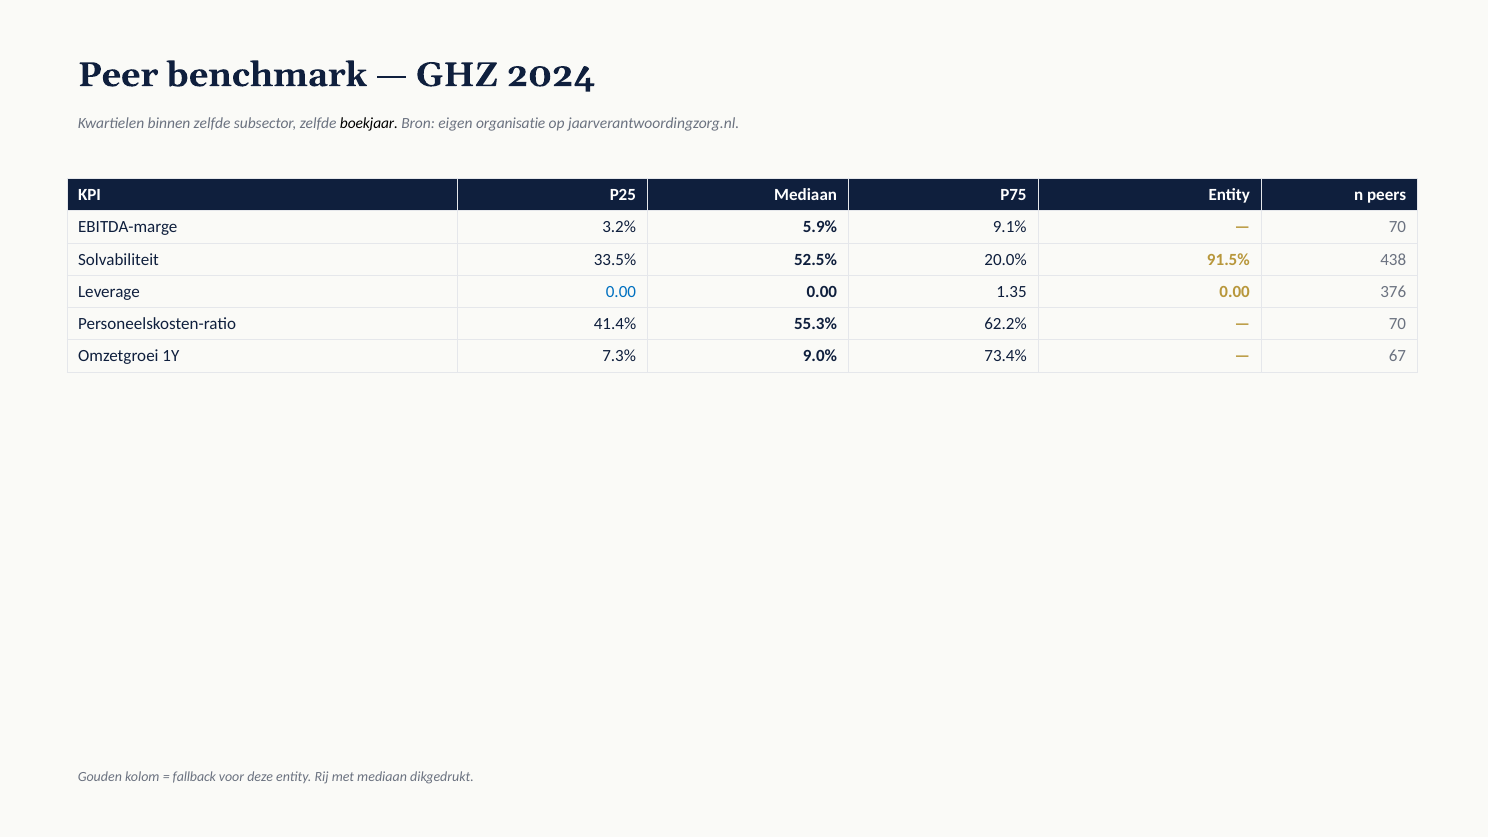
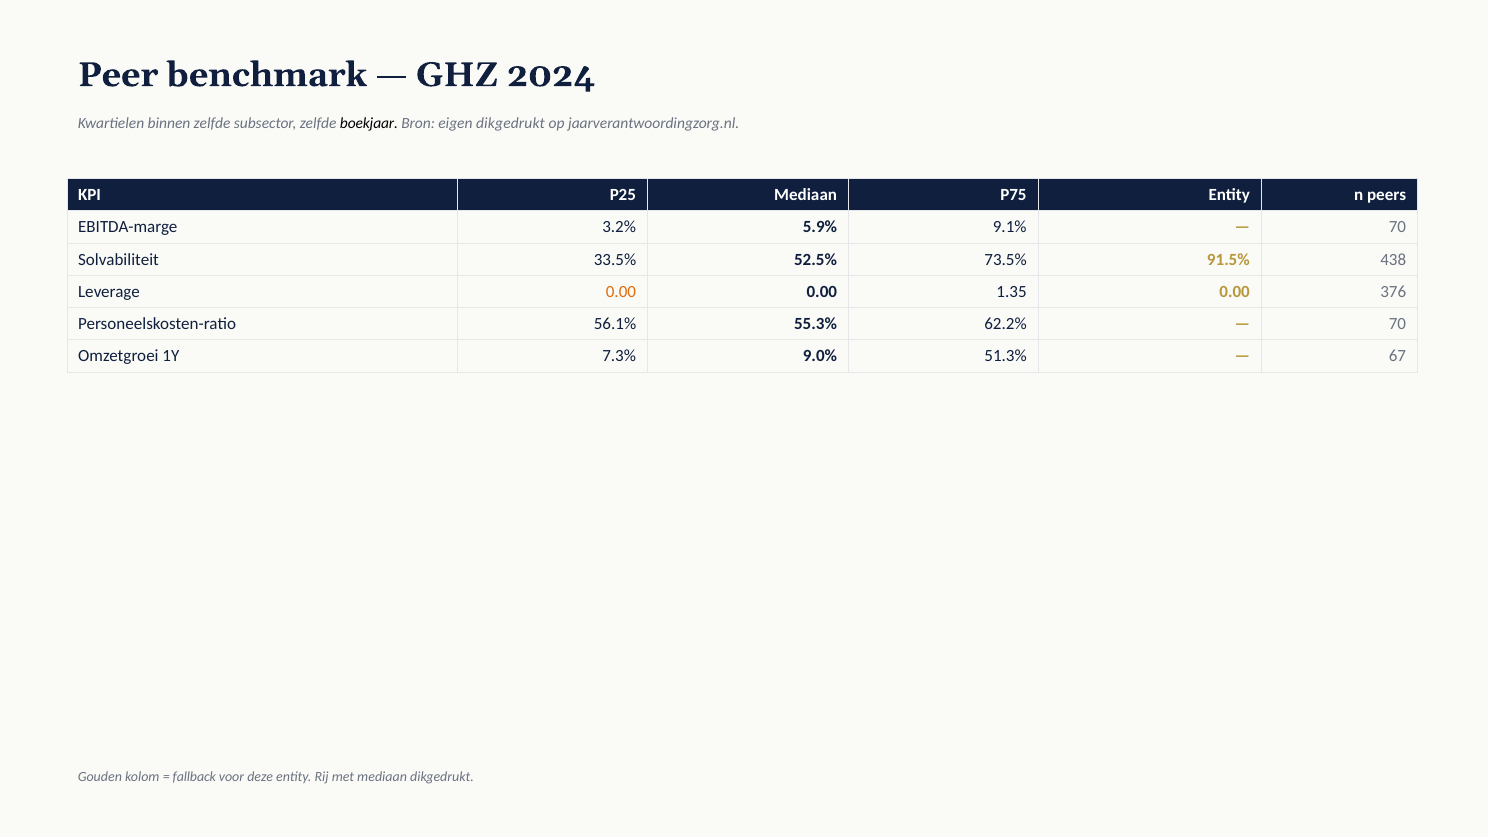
eigen organisatie: organisatie -> dikgedrukt (511, 124)
20.0%: 20.0% -> 73.5% (1006, 259)
0.00 colour: blue -> orange (621, 292)
41.4%: 41.4% -> 56.1% (615, 324)
73.4%: 73.4% -> 51.3% (1006, 356)
